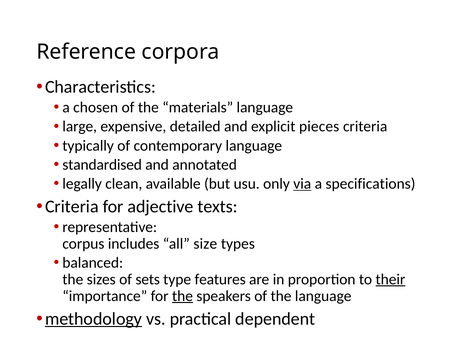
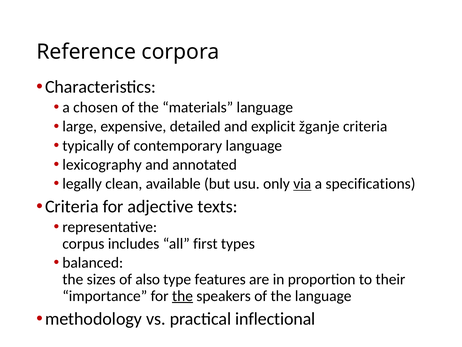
pieces: pieces -> žganje (319, 126)
standardised: standardised -> lexicography (102, 164)
size: size -> first (205, 243)
sets: sets -> also (148, 279)
their underline: present -> none (390, 279)
methodology underline: present -> none (94, 318)
dependent: dependent -> inflectional (275, 318)
